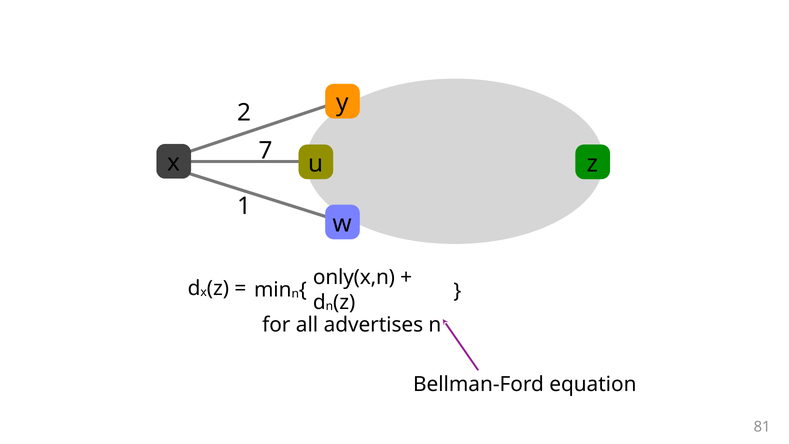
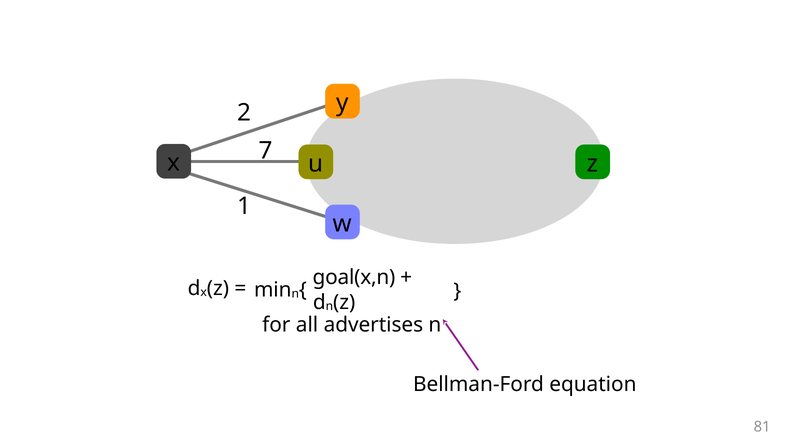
only(x,n: only(x,n -> goal(x,n (354, 277)
